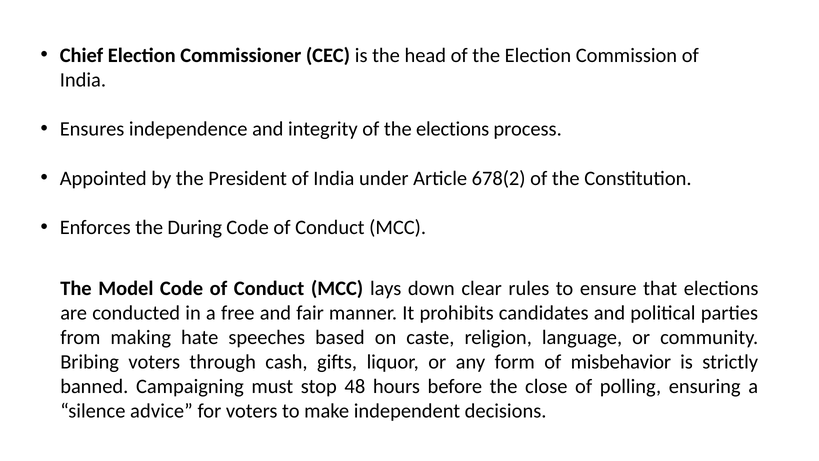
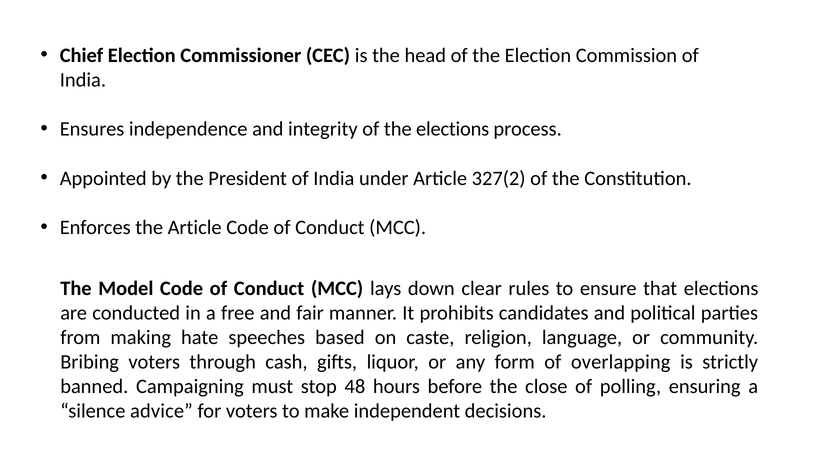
678(2: 678(2 -> 327(2 (499, 178)
the During: During -> Article (195, 227)
misbehavior: misbehavior -> overlapping (621, 362)
